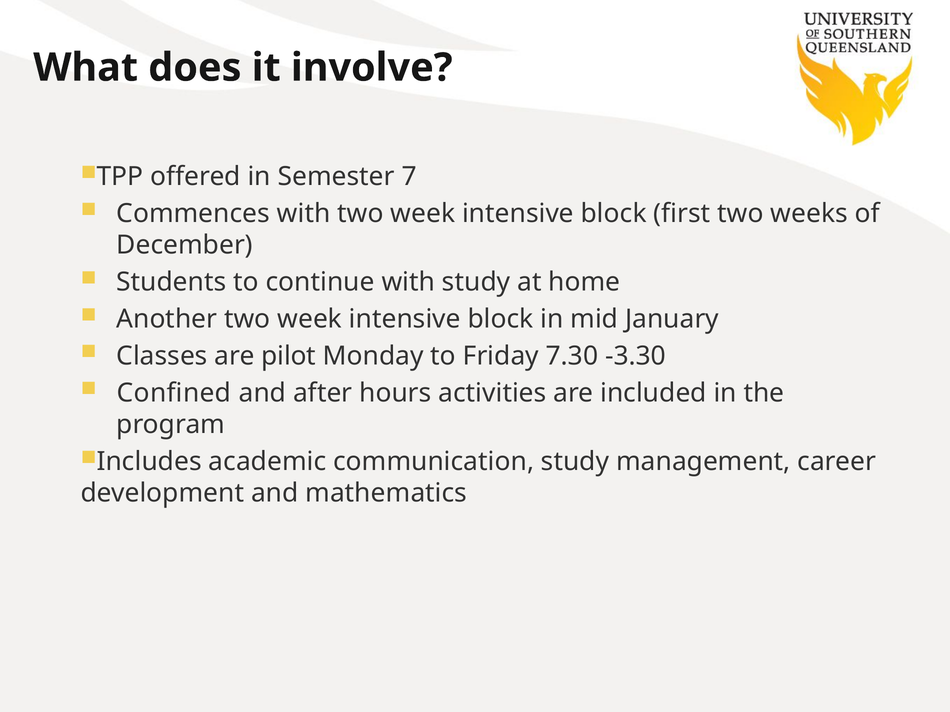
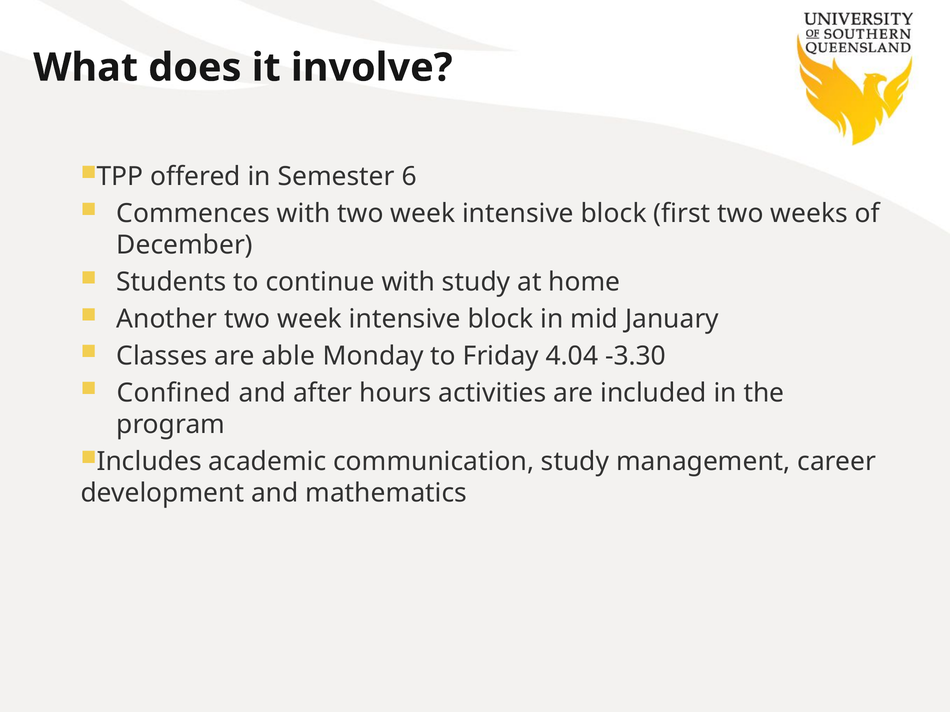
7: 7 -> 6 (409, 177)
pilot: pilot -> able (288, 356)
7.30: 7.30 -> 4.04 (572, 356)
